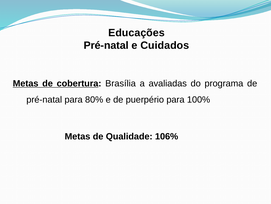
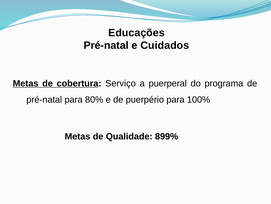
Brasília: Brasília -> Serviço (121, 83)
avaliadas: avaliadas -> puerperal (168, 83)
106%: 106% -> 899% (167, 136)
